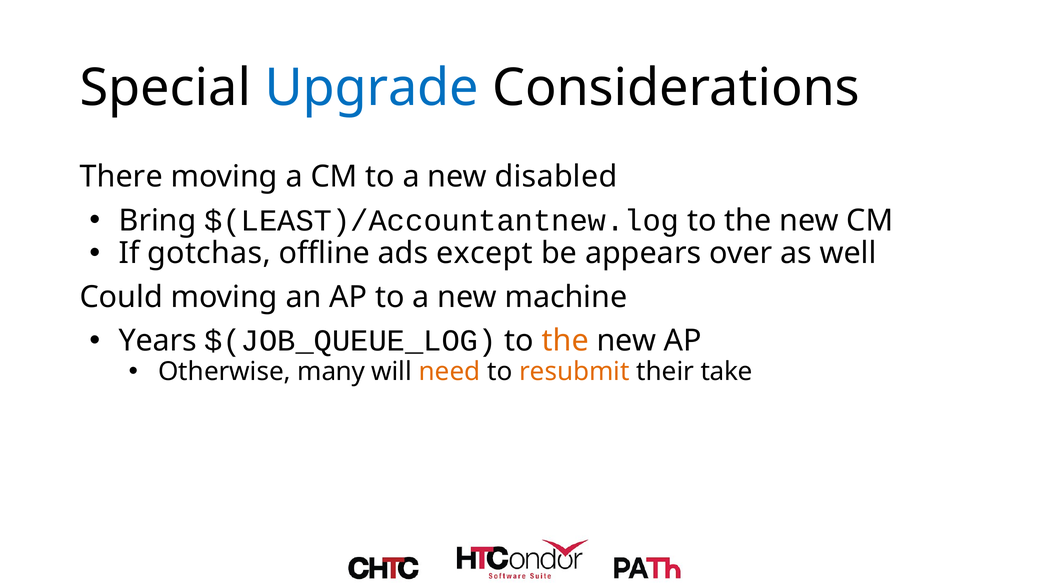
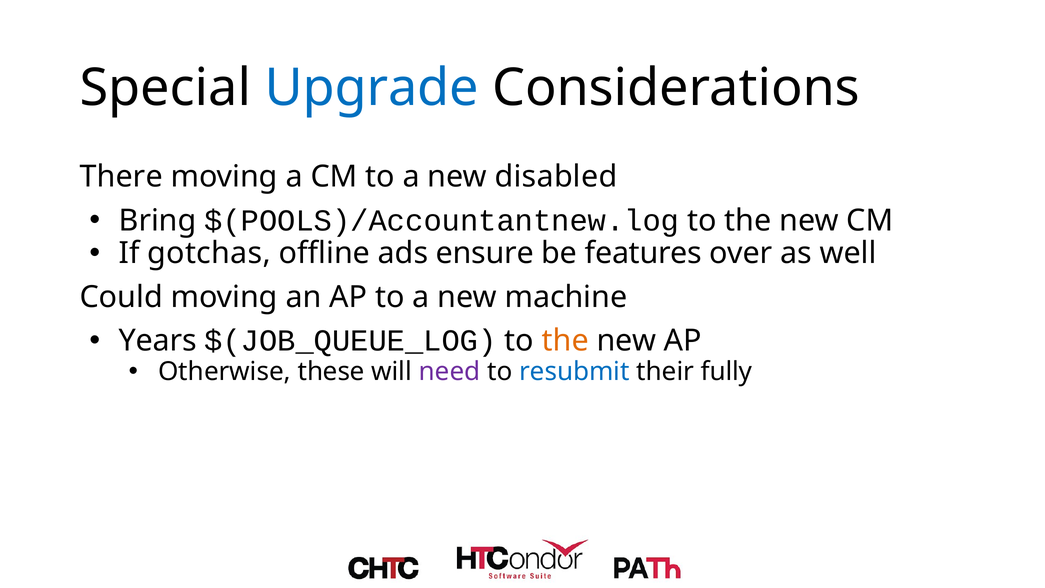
$(LEAST)/Accountantnew.log: $(LEAST)/Accountantnew.log -> $(POOLS)/Accountantnew.log (442, 220)
except: except -> ensure (485, 253)
appears: appears -> features (643, 253)
many: many -> these (331, 371)
need colour: orange -> purple (450, 371)
resubmit colour: orange -> blue (574, 371)
take: take -> fully (726, 371)
